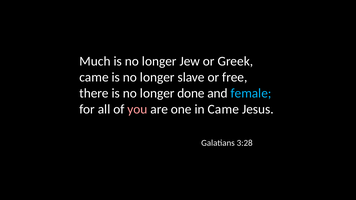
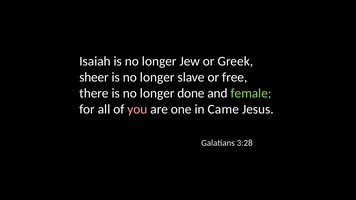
Much: Much -> Isaiah (95, 61)
came: came -> sheer (94, 77)
female colour: light blue -> light green (251, 93)
